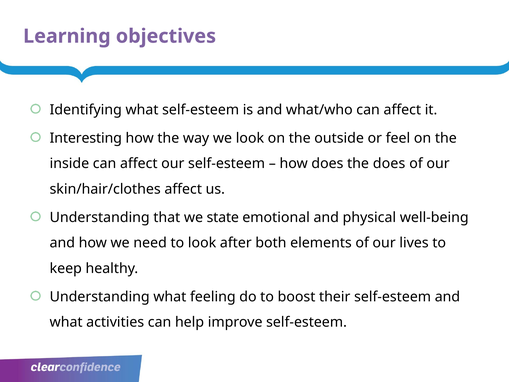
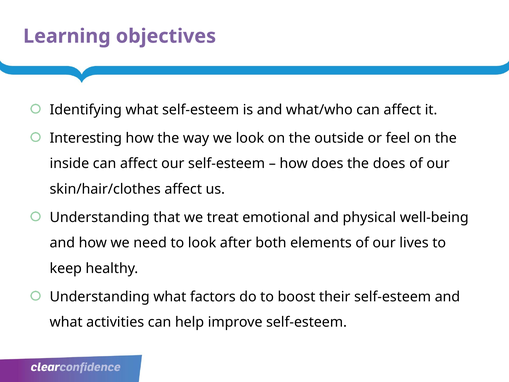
state: state -> treat (223, 217)
feeling: feeling -> factors (213, 297)
